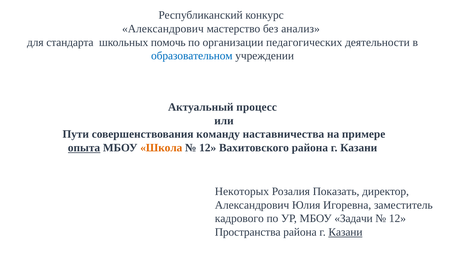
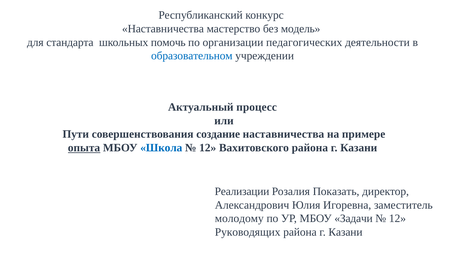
Александрович: Александрович -> Наставничества (163, 29)
анализ: анализ -> модель (301, 29)
команду: команду -> создание (218, 134)
Школа colour: orange -> blue (161, 148)
Некоторых: Некоторых -> Реализации (242, 192)
кадрового: кадрового -> молодому (239, 219)
Пространства: Пространства -> Руководящих (248, 232)
Казани underline: present -> none (345, 232)
